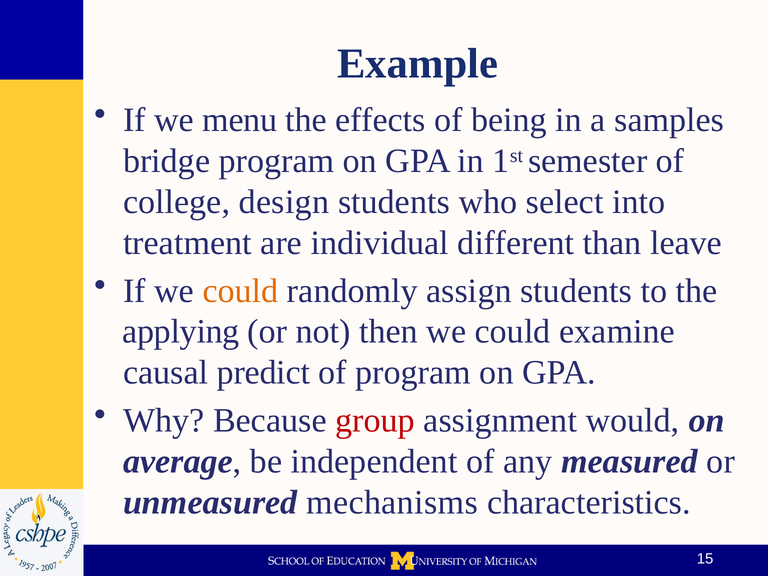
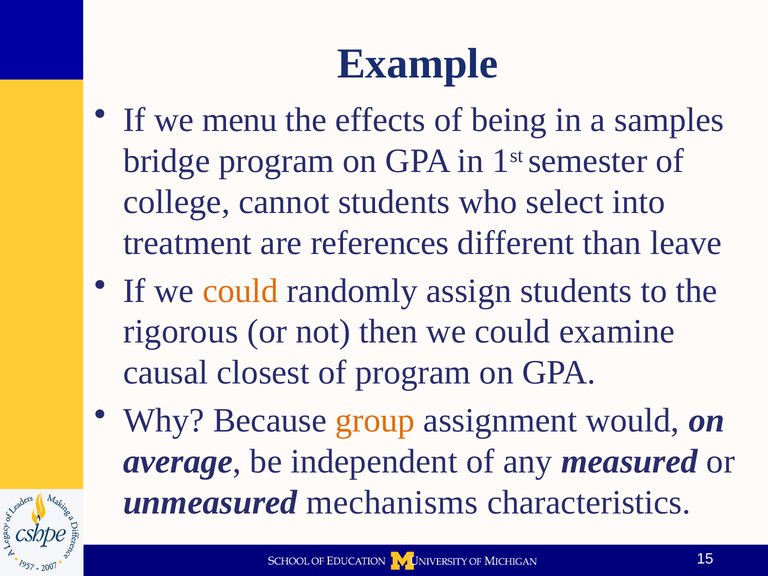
design: design -> cannot (284, 202)
individual: individual -> references (380, 243)
applying: applying -> rigorous (181, 332)
predict: predict -> closest (263, 373)
group colour: red -> orange (375, 421)
